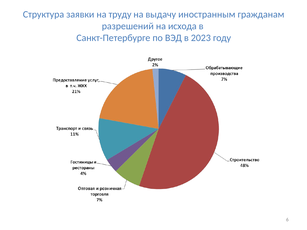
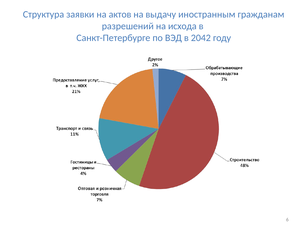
труду: труду -> актов (120, 14)
2023: 2023 -> 2042 (201, 38)
